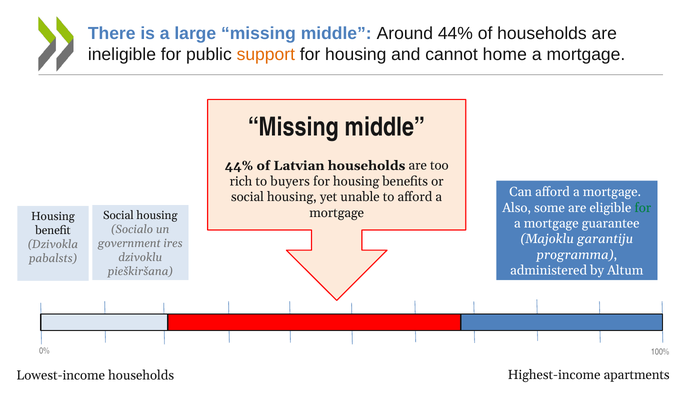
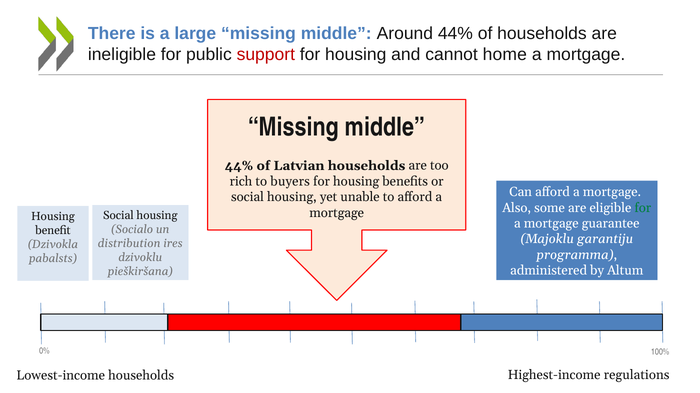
support colour: orange -> red (266, 55)
government: government -> distribution (129, 244)
apartments: apartments -> regulations (637, 376)
